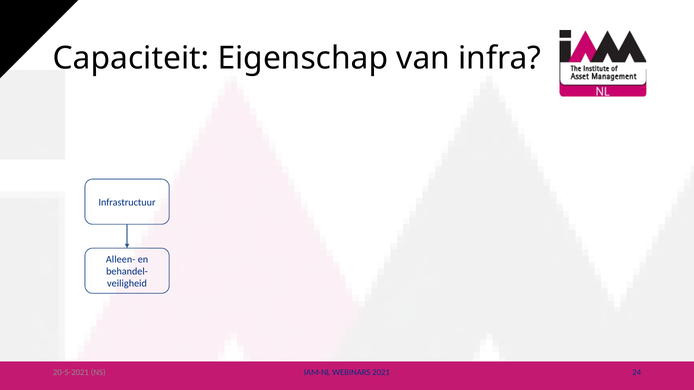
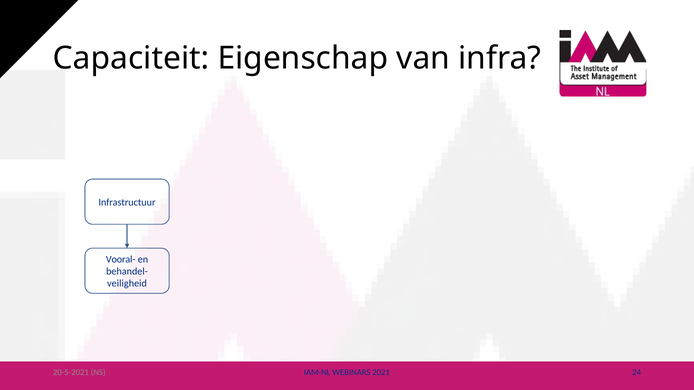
Alleen-: Alleen- -> Vooral- (121, 260)
